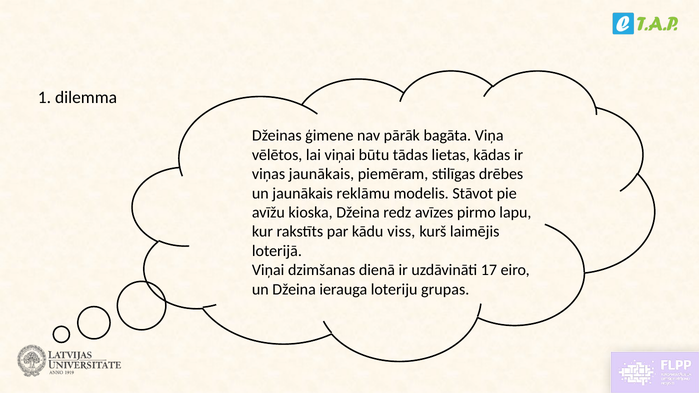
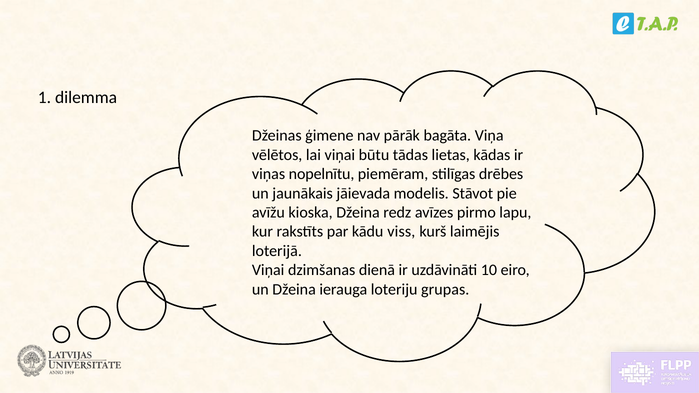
viņas jaunākais: jaunākais -> nopelnītu (322, 174)
reklāmu: reklāmu -> jāievada (363, 193)
17: 17 -> 10 (489, 270)
